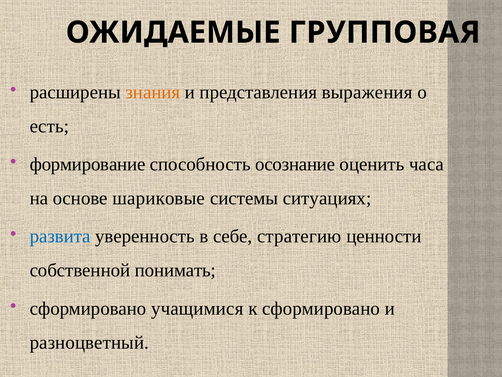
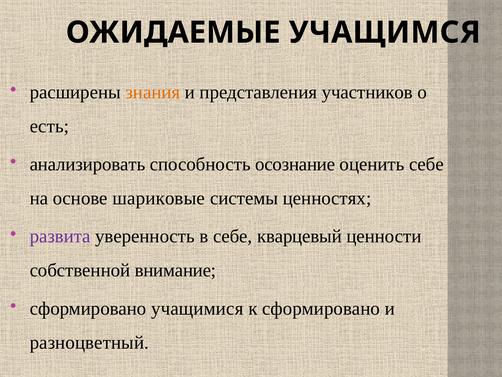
ГРУППОВАЯ: ГРУППОВАЯ -> УЧАЩИМСЯ (385, 32)
выражения: выражения -> участников (367, 92)
формирование: формирование -> анализировать (87, 164)
оценить часа: часа -> себе (426, 164)
ситуациях: ситуациях -> ценностях (327, 198)
развита colour: blue -> purple (60, 236)
стратегию: стратегию -> кварцевый (299, 236)
понимать: понимать -> внимание (175, 270)
